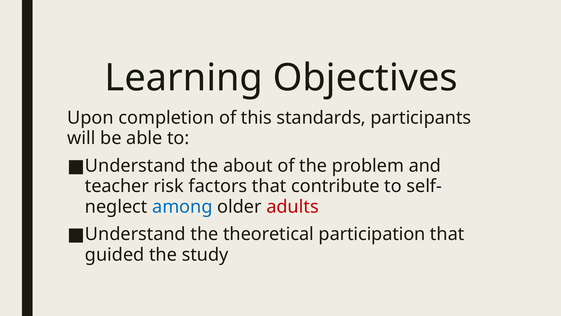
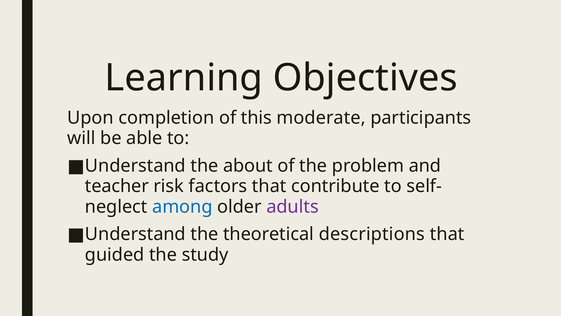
standards: standards -> moderate (321, 118)
adults colour: red -> purple (293, 206)
participation: participation -> descriptions (372, 234)
